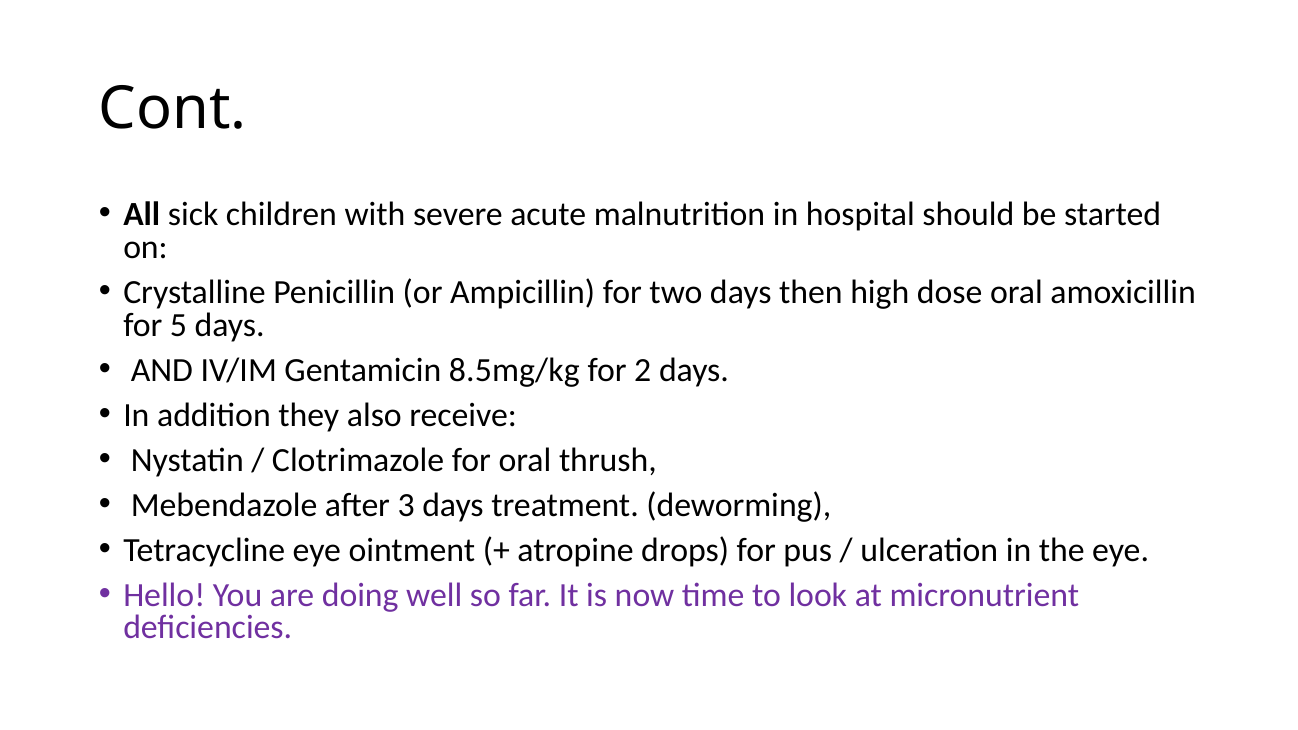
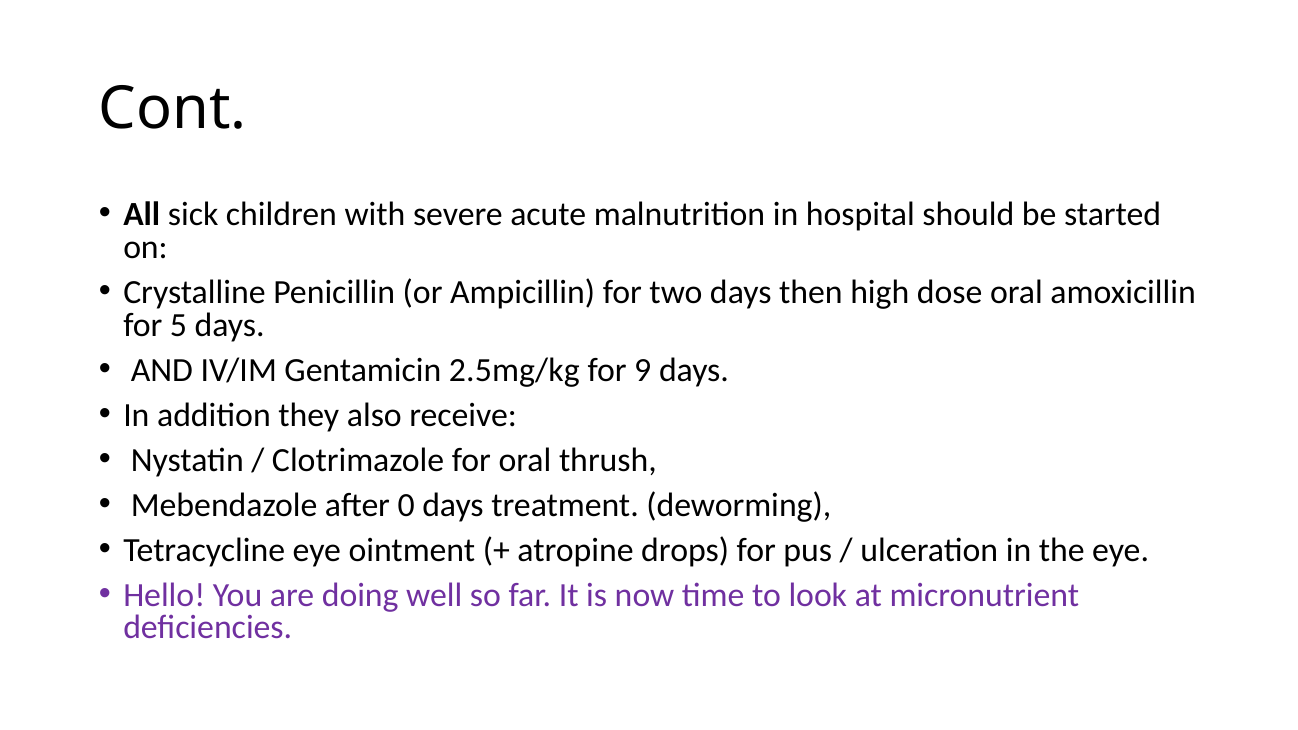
8.5mg/kg: 8.5mg/kg -> 2.5mg/kg (514, 370)
2: 2 -> 9 (643, 370)
3: 3 -> 0 (406, 505)
